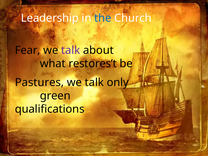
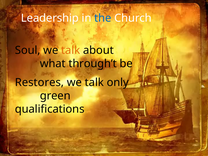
Fear: Fear -> Soul (28, 50)
talk colour: purple -> orange (71, 50)
restores’t: restores’t -> through’t (93, 64)
Pastures: Pastures -> Restores (39, 82)
